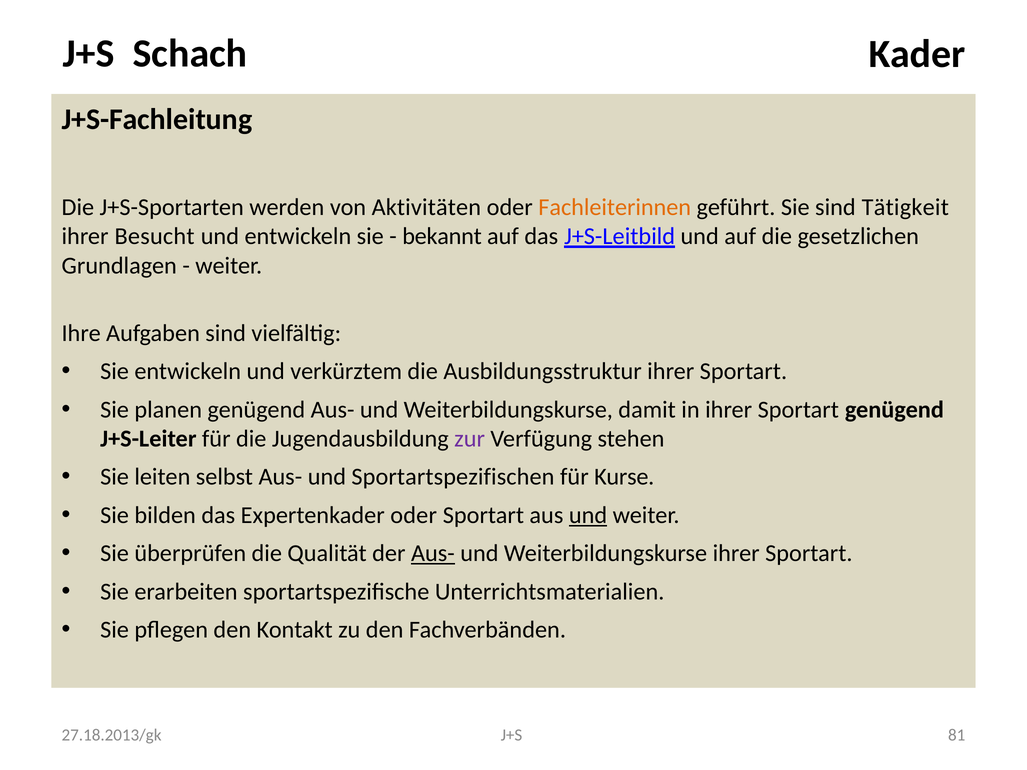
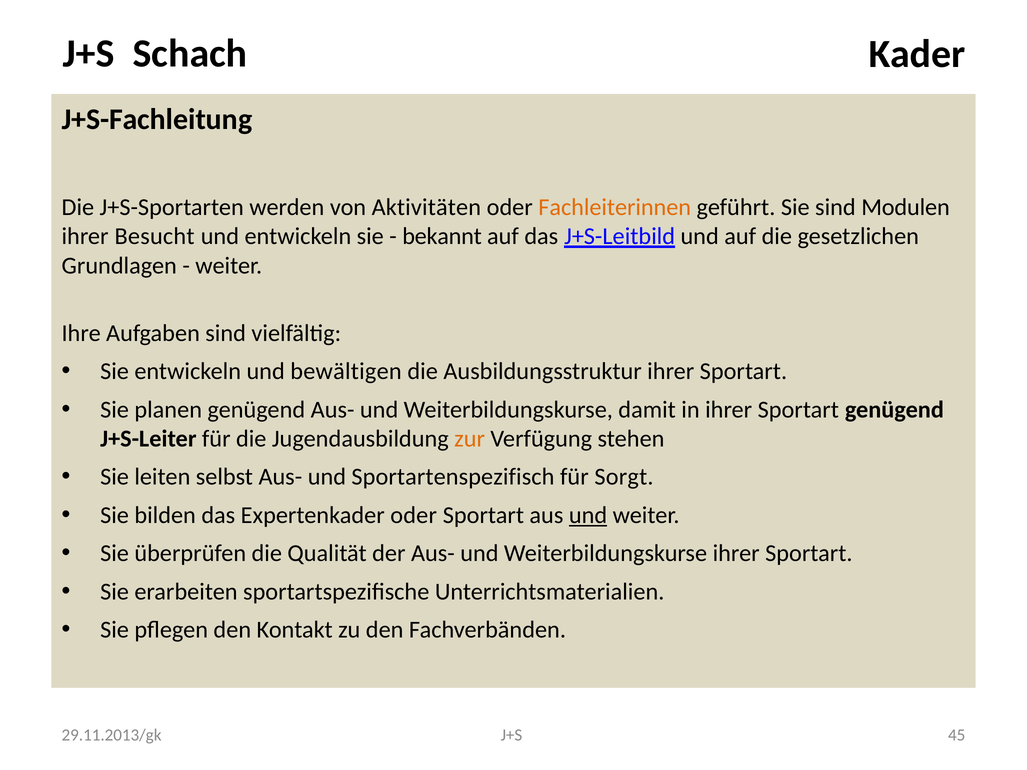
Tätigkeit: Tätigkeit -> Modulen (906, 207)
verkürztem: verkürztem -> bewältigen (346, 372)
zur colour: purple -> orange (470, 439)
Sportartspezifischen: Sportartspezifischen -> Sportartenspezifisch (453, 477)
Kurse: Kurse -> Sorgt (624, 477)
Aus- underline: present -> none (433, 554)
81: 81 -> 45 (957, 735)
27.18.2013/gk: 27.18.2013/gk -> 29.11.2013/gk (112, 736)
